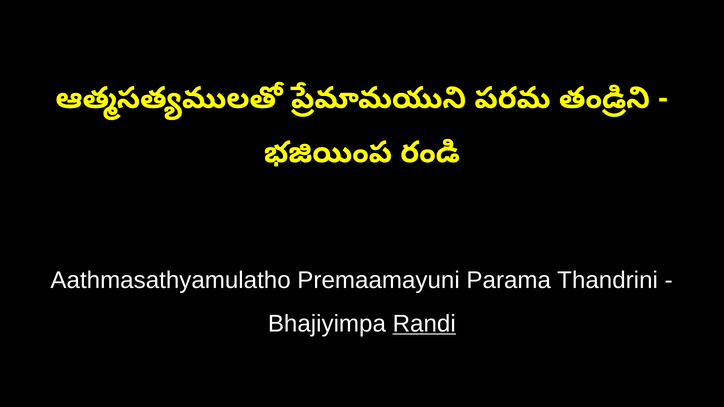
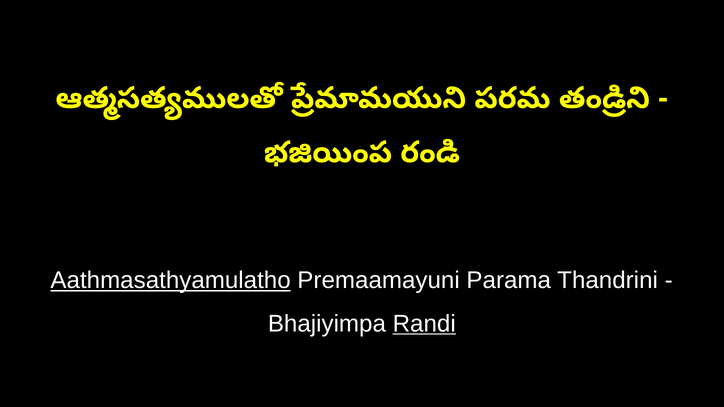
Aathmasathyamulatho underline: none -> present (171, 280)
